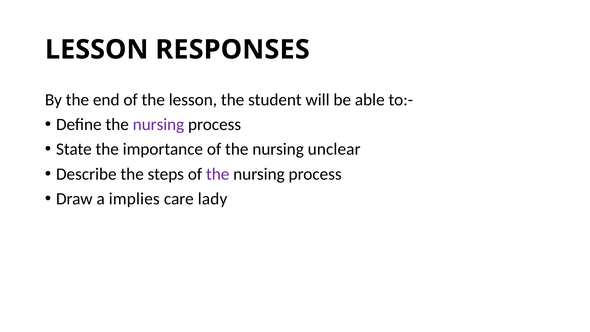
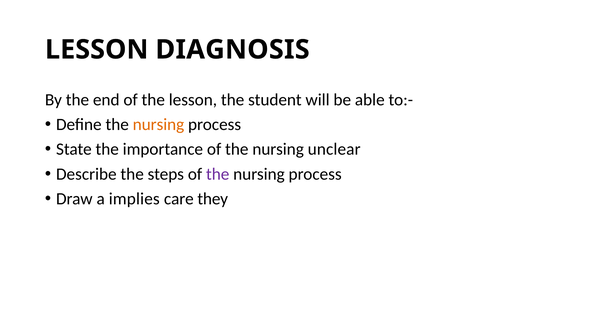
RESPONSES: RESPONSES -> DIAGNOSIS (233, 50)
nursing colour: purple -> orange (158, 124)
lady: lady -> they (213, 199)
